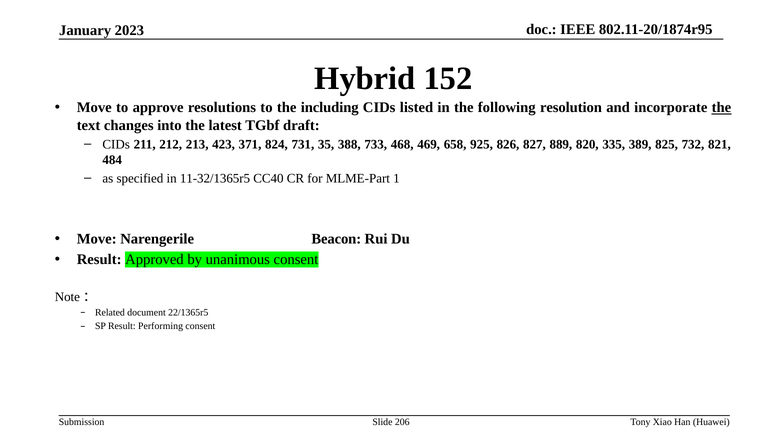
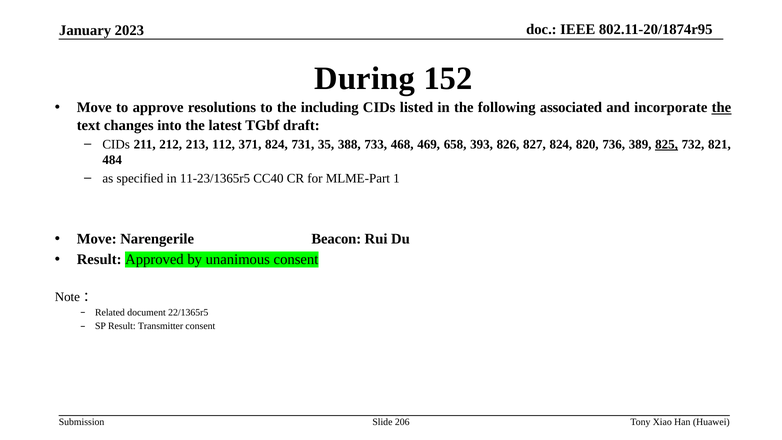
Hybrid: Hybrid -> During (365, 79)
resolution: resolution -> associated (571, 108)
423: 423 -> 112 (224, 144)
925: 925 -> 393 (482, 144)
827 889: 889 -> 824 (561, 144)
335: 335 -> 736 (614, 144)
825 underline: none -> present (667, 144)
11-32/1365r5: 11-32/1365r5 -> 11-23/1365r5 (215, 178)
Performing: Performing -> Transmitter (161, 326)
